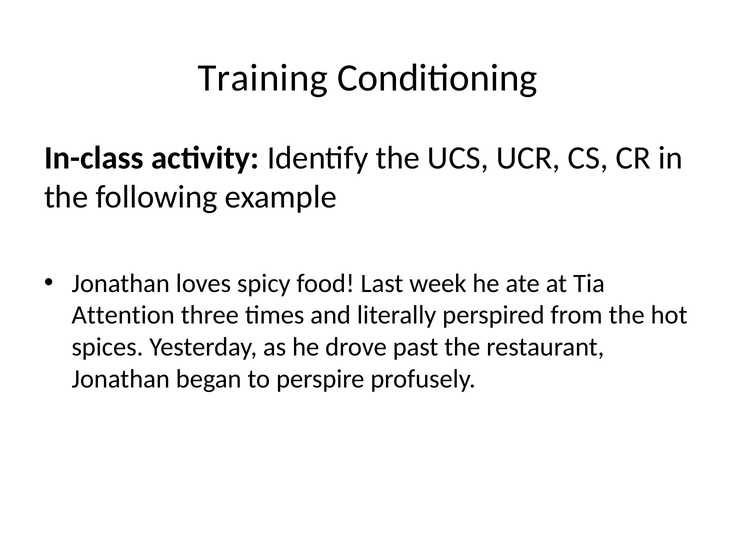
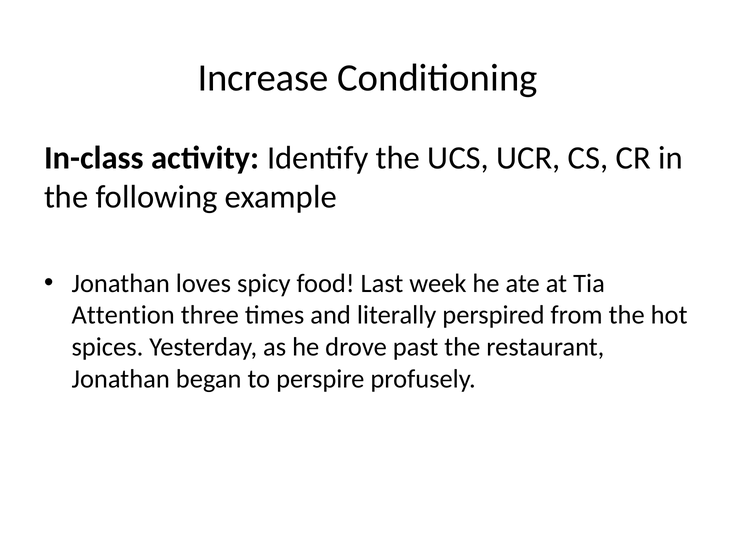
Training: Training -> Increase (263, 78)
